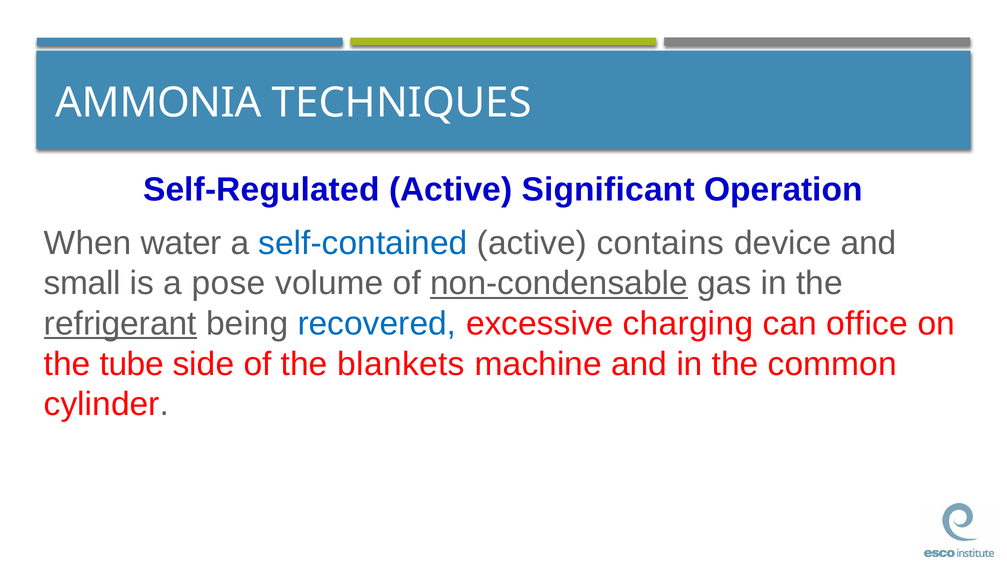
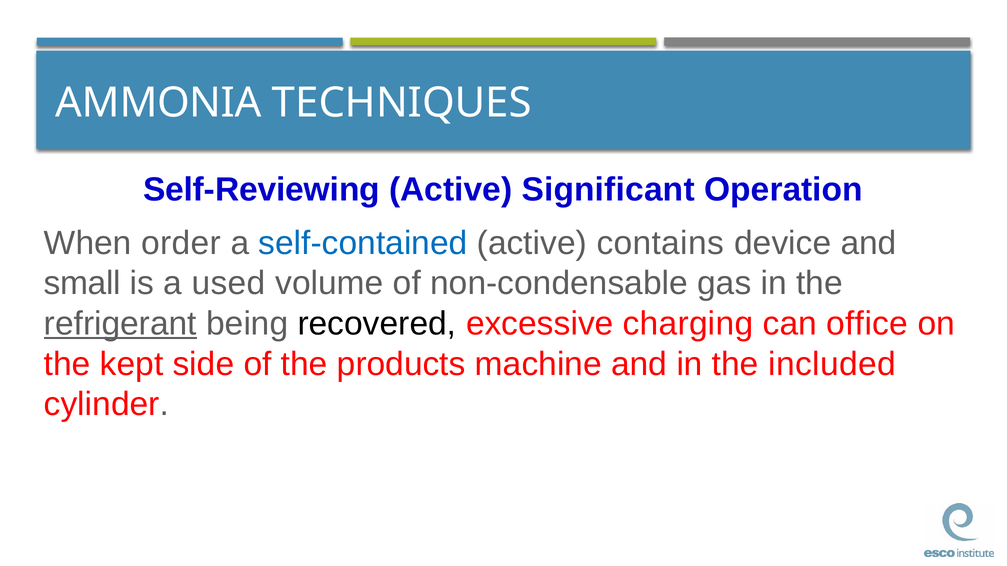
Self-Regulated: Self-Regulated -> Self-Reviewing (261, 190)
water: water -> order (181, 243)
pose: pose -> used (228, 284)
non-condensable underline: present -> none (559, 284)
recovered colour: blue -> black (377, 324)
tube: tube -> kept (132, 364)
blankets: blankets -> products (401, 364)
common: common -> included (832, 364)
